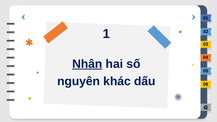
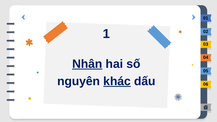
khác underline: none -> present (117, 81)
